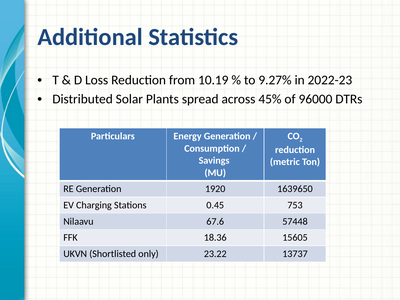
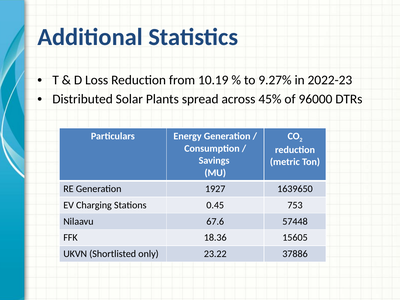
1920: 1920 -> 1927 (215, 189)
13737: 13737 -> 37886 (295, 254)
